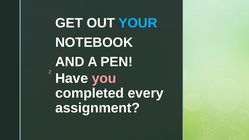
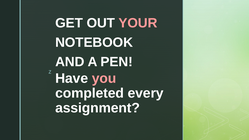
YOUR colour: light blue -> pink (138, 23)
